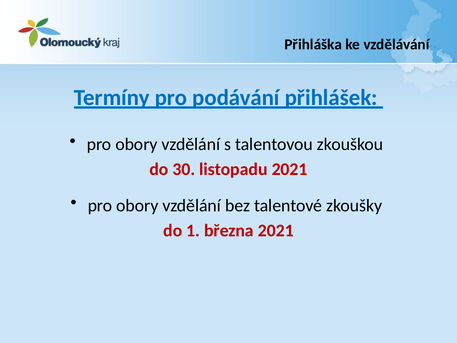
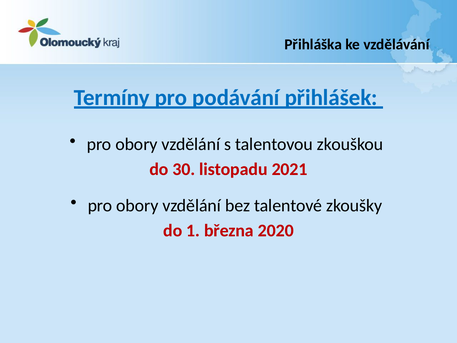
března 2021: 2021 -> 2020 (276, 230)
